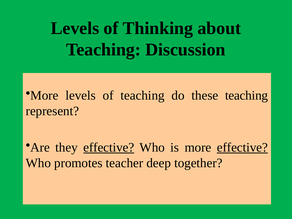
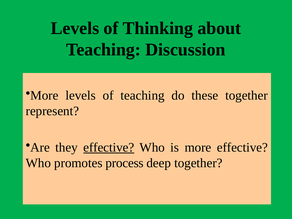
these teaching: teaching -> together (247, 95)
effective underline: present -> none (242, 147)
teacher: teacher -> process (125, 163)
